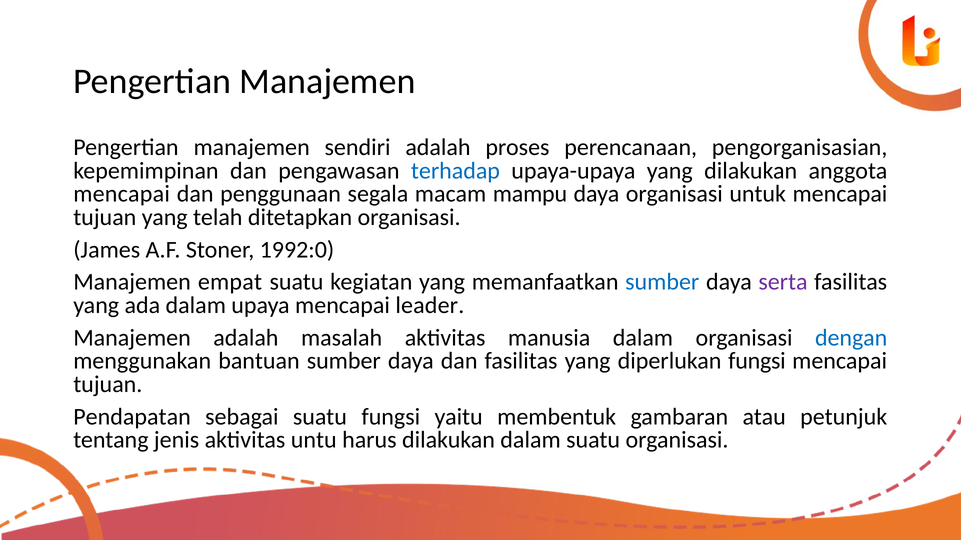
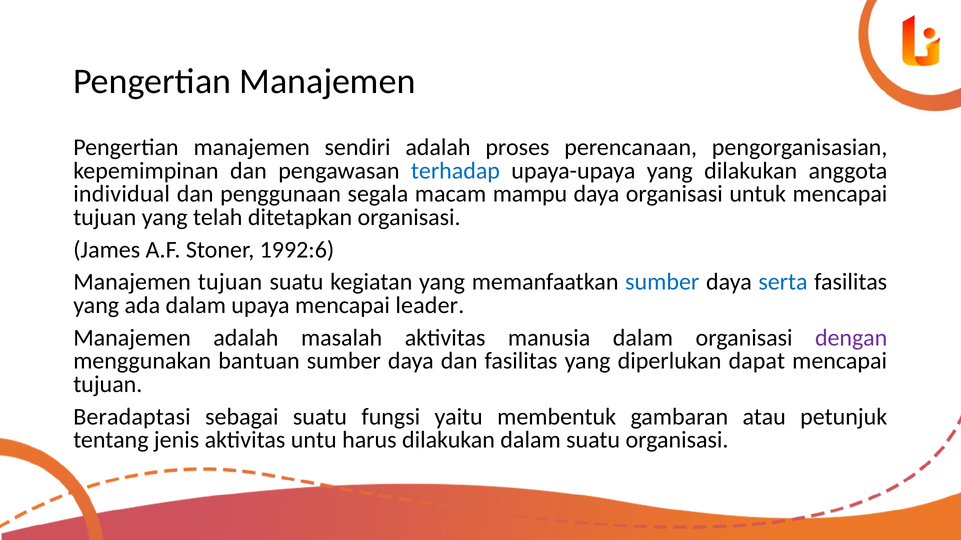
mencapai: mencapai -> individual (122, 194)
1992:0: 1992:0 -> 1992:6 (297, 250)
Manajemen empat: empat -> tujuan (230, 282)
serta colour: purple -> blue (783, 282)
dengan colour: blue -> purple (851, 338)
diperlukan fungsi: fungsi -> dapat (757, 361)
Pendapatan: Pendapatan -> Beradaptasi (132, 417)
